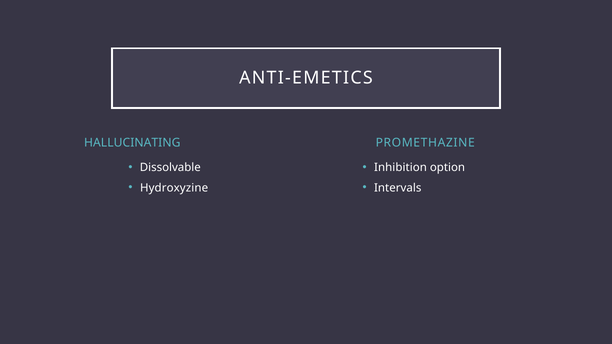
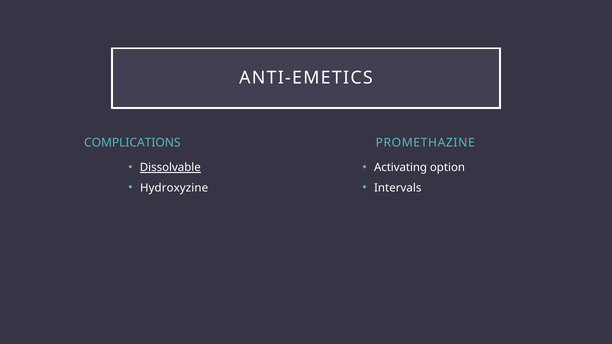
HALLUCINATING: HALLUCINATING -> COMPLICATIONS (132, 143)
Dissolvable underline: none -> present (170, 168)
Inhibition: Inhibition -> Activating (401, 168)
